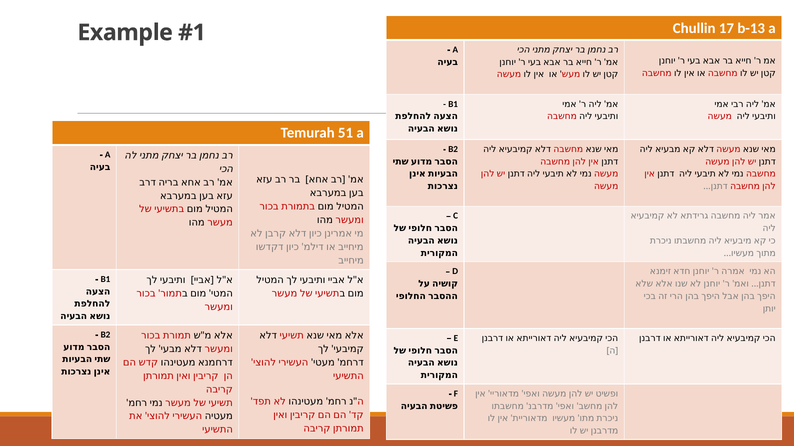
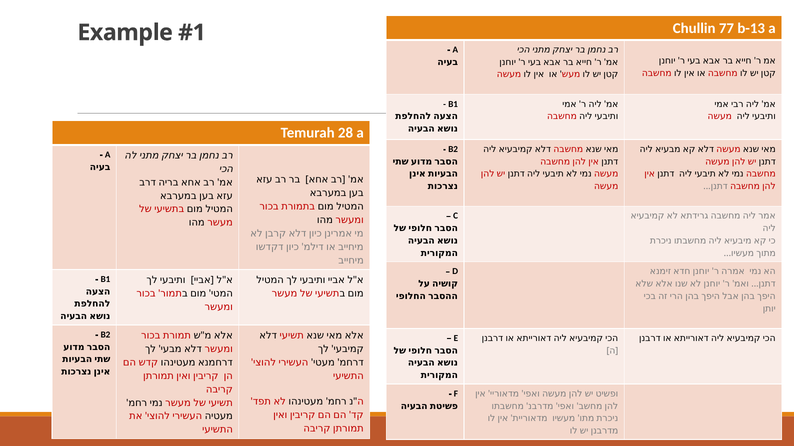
17: 17 -> 77 (726, 28)
51: 51 -> 28 (346, 133)
